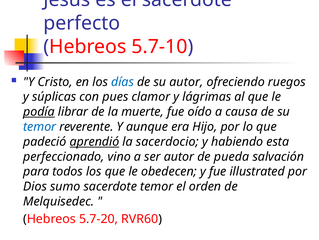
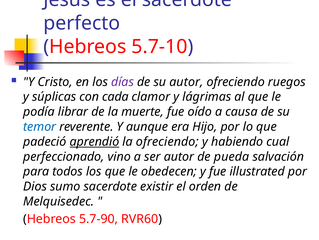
días colour: blue -> purple (122, 82)
pues: pues -> cada (115, 97)
podía underline: present -> none (39, 111)
la sacerdocio: sacerdocio -> ofreciendo (167, 141)
esta: esta -> cual (278, 141)
sacerdote temor: temor -> existir (157, 186)
5.7-20: 5.7-20 -> 5.7-90 (99, 218)
